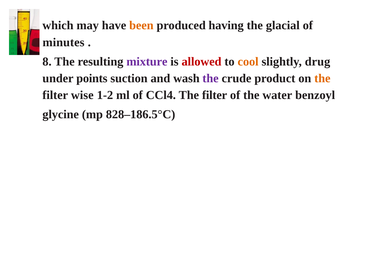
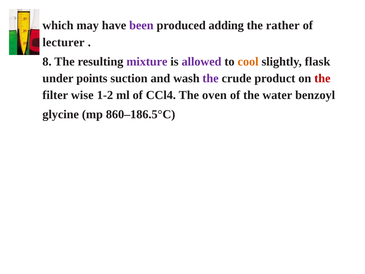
been colour: orange -> purple (141, 25)
having: having -> adding (226, 25)
glacial: glacial -> rather (283, 25)
minutes: minutes -> lecturer (64, 42)
allowed colour: red -> purple (201, 61)
drug: drug -> flask (318, 61)
the colour: orange -> red (322, 78)
CCl4 The filter: filter -> oven (214, 95)
828–186.5°C: 828–186.5°C -> 860–186.5°C (141, 114)
